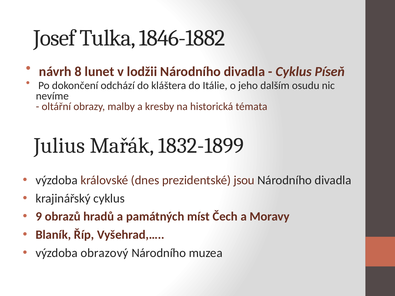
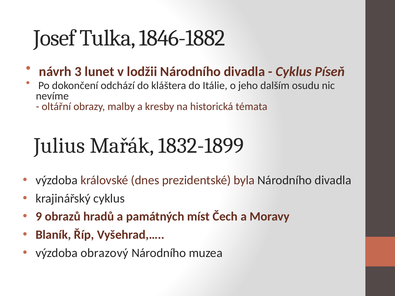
8: 8 -> 3 (78, 72)
jsou: jsou -> byla (244, 180)
